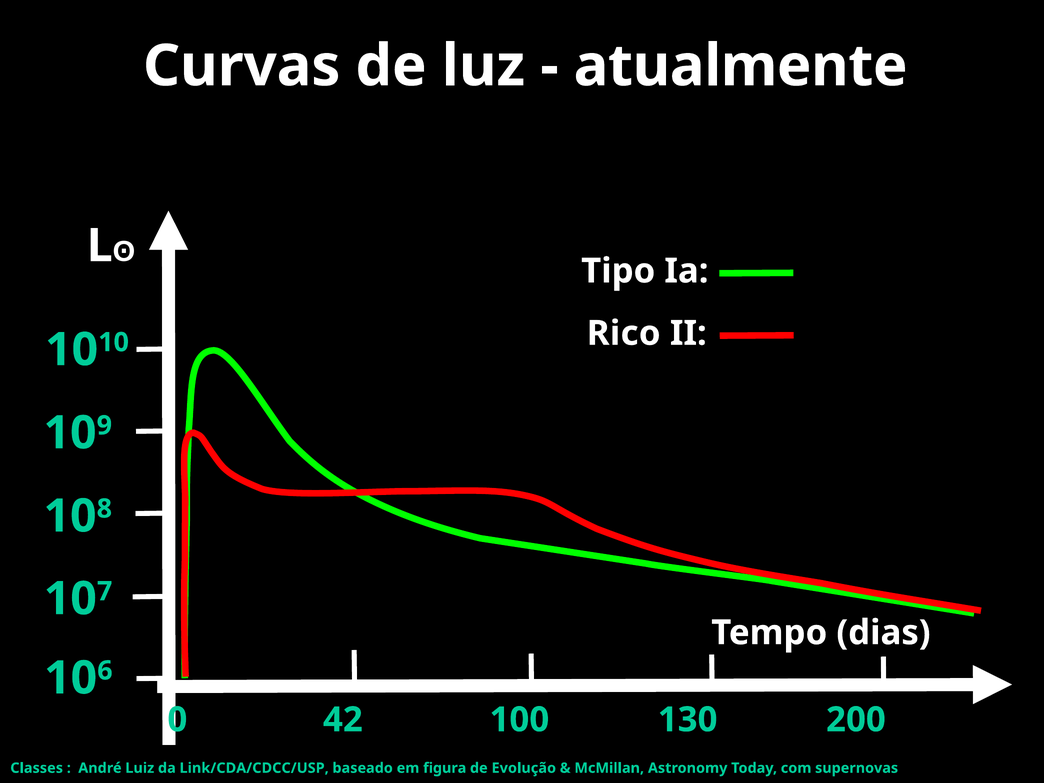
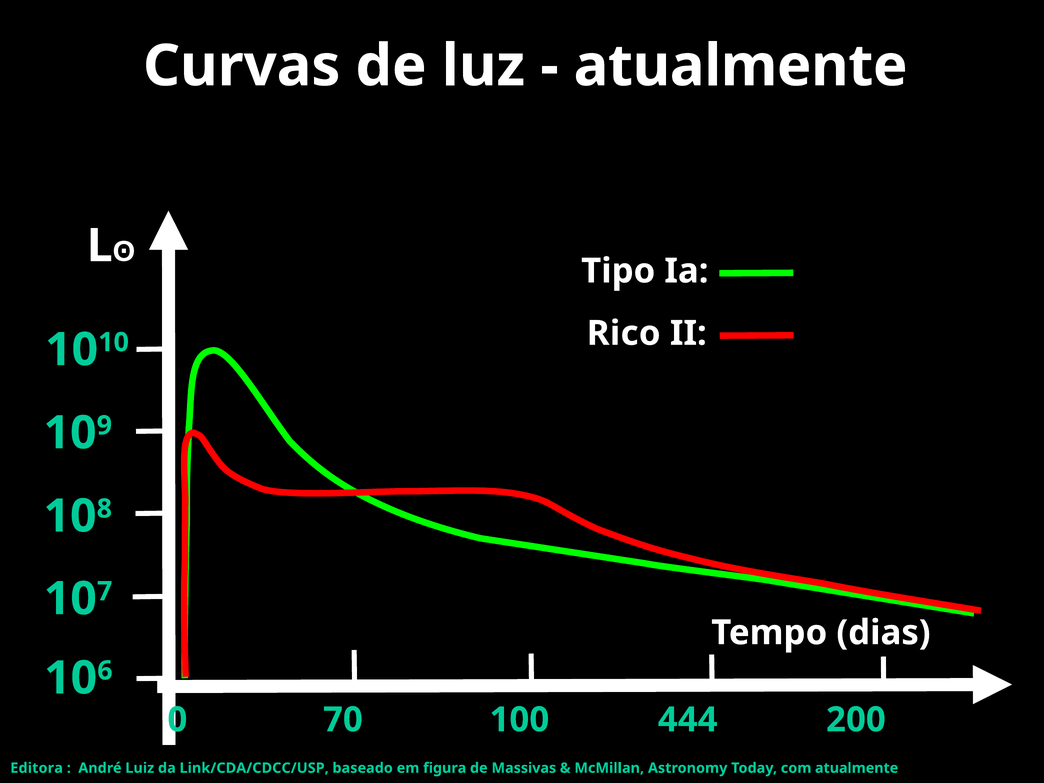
42: 42 -> 70 (343, 720)
130: 130 -> 444 (688, 720)
Classes: Classes -> Editora (37, 768)
Evolução: Evolução -> Massivas (524, 768)
com supernovas: supernovas -> atualmente (857, 768)
